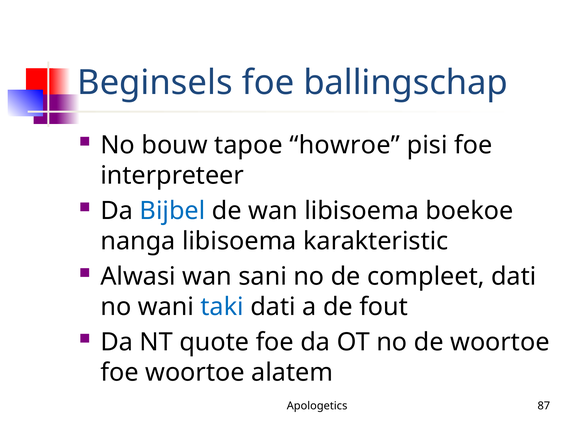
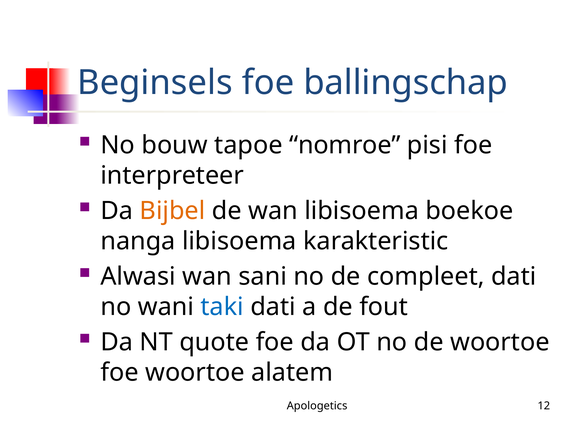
howroe: howroe -> nomroe (345, 145)
Bijbel colour: blue -> orange (172, 211)
87: 87 -> 12 (544, 406)
